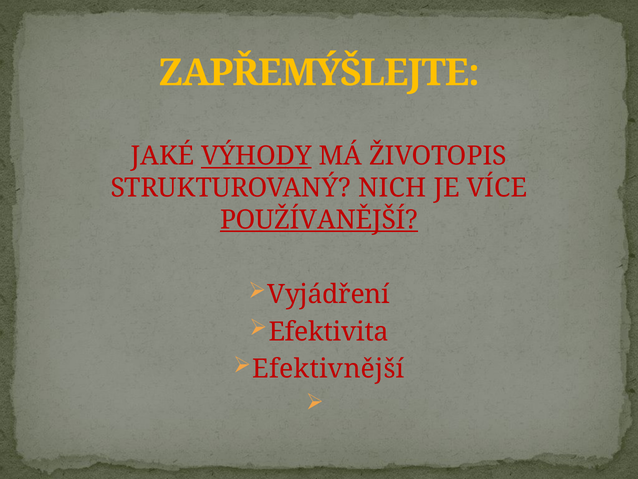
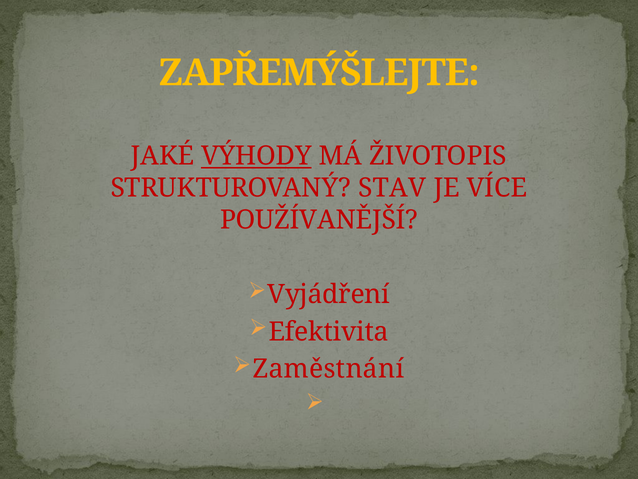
NICH: NICH -> STAV (392, 188)
POUŽÍVANĚJŠÍ underline: present -> none (319, 220)
Efektivnější: Efektivnější -> Zaměstnání (328, 369)
